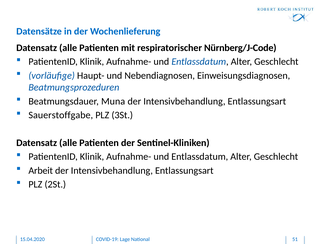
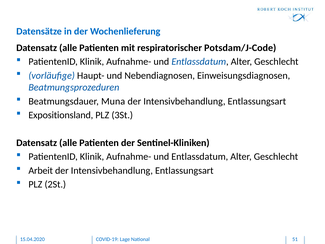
Nürnberg/J-Code: Nürnberg/J-Code -> Potsdam/J-Code (240, 48)
Sauerstoffgabe: Sauerstoffgabe -> Expositionsland (61, 115)
